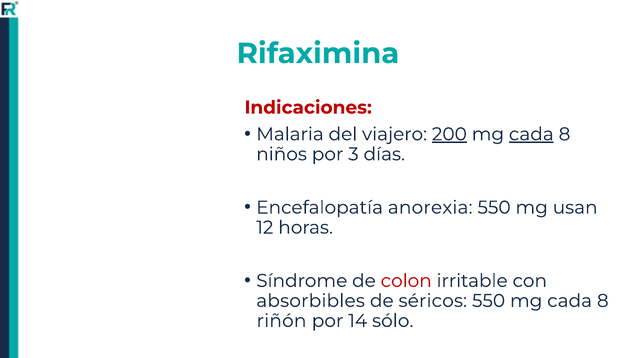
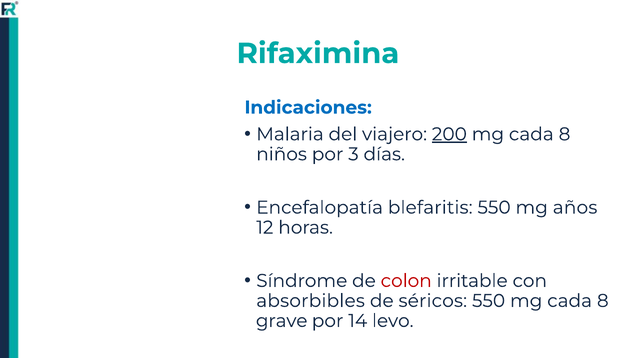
Indicaciones colour: red -> blue (308, 107)
cada underline: present -> none (531, 134)
anorexia: anorexia -> blefaritis (430, 207)
usan: usan -> años (575, 207)
riñón: riñón -> grave (282, 321)
sólo: sólo -> levo (393, 321)
